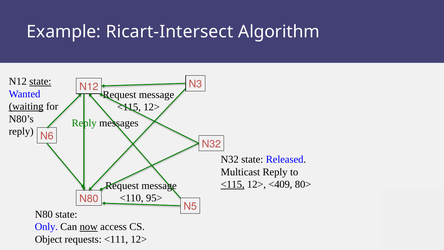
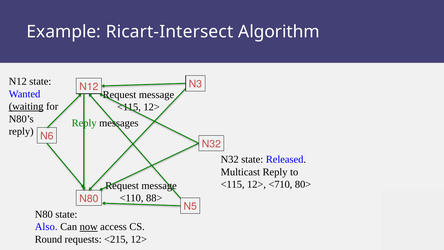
state underline: present -> none (40, 81)
<115 underline: present -> none (233, 185)
<409: <409 -> <710 (280, 185)
95>: 95> -> 88> (154, 198)
Only: Only -> Also (46, 227)
Object: Object -> Round (48, 239)
<111: <111 -> <215 (116, 239)
